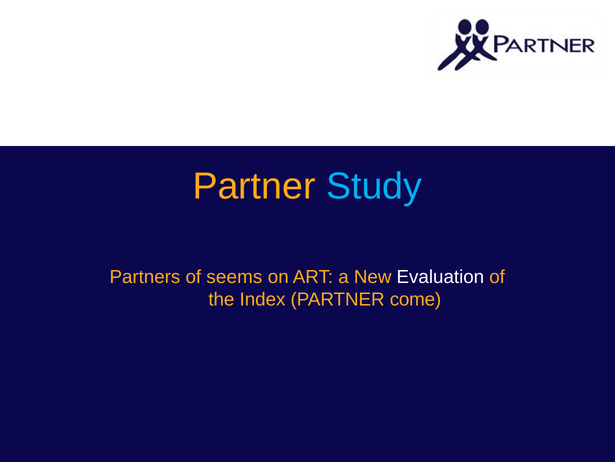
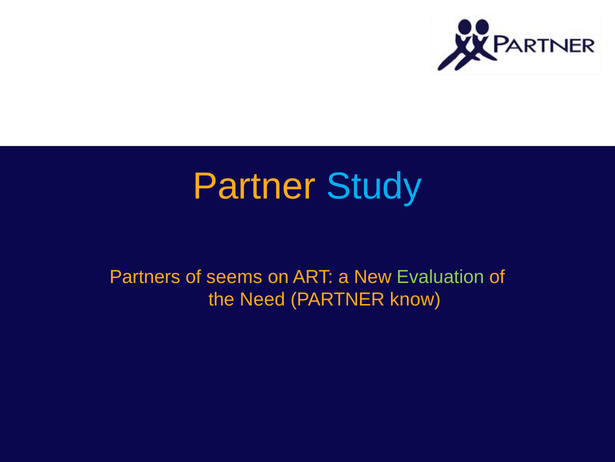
Evaluation colour: white -> light green (440, 277)
Index: Index -> Need (262, 299)
come: come -> know (415, 299)
